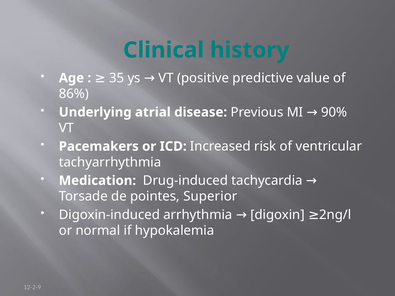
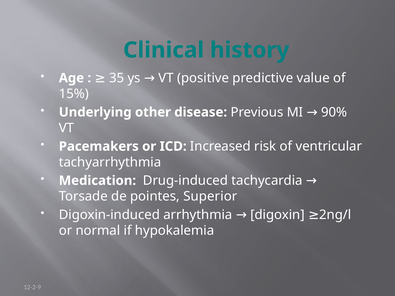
86%: 86% -> 15% (74, 94)
atrial: atrial -> other (153, 112)
